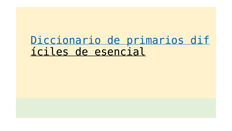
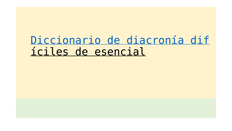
primarios: primarios -> diacronía (155, 40)
